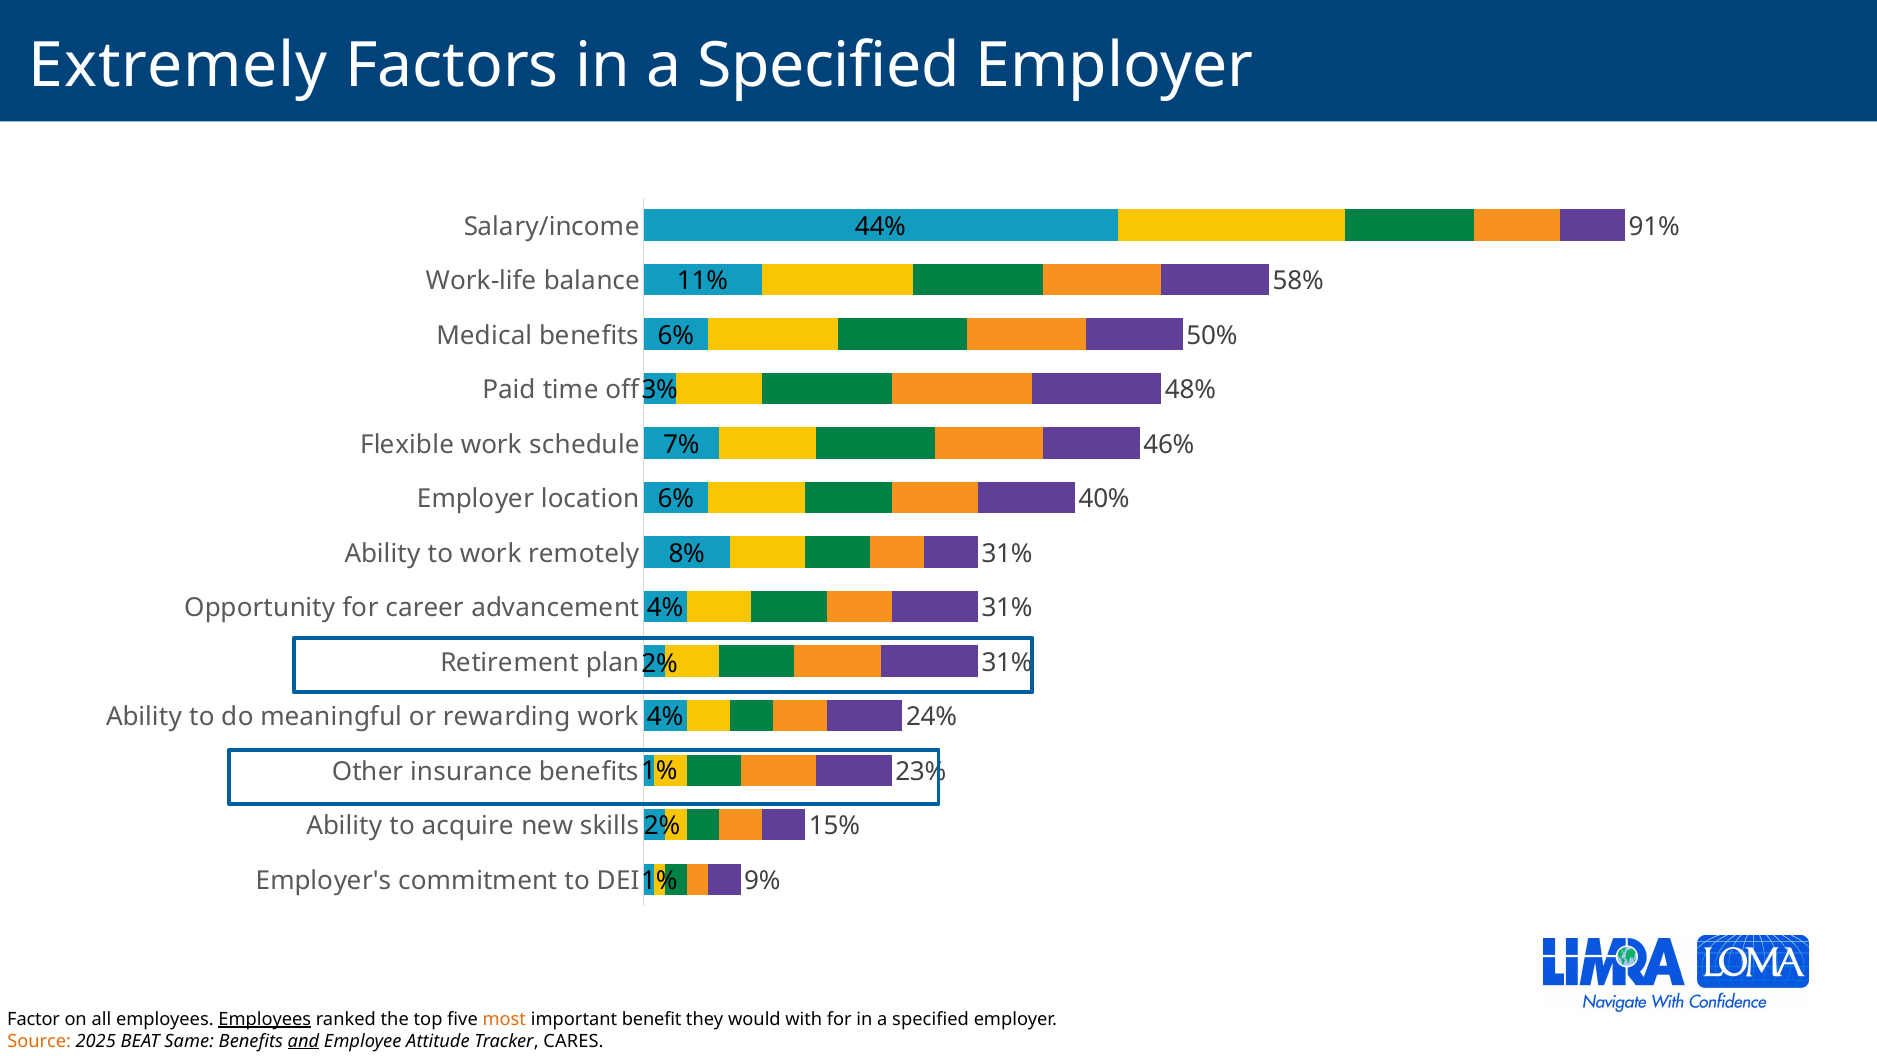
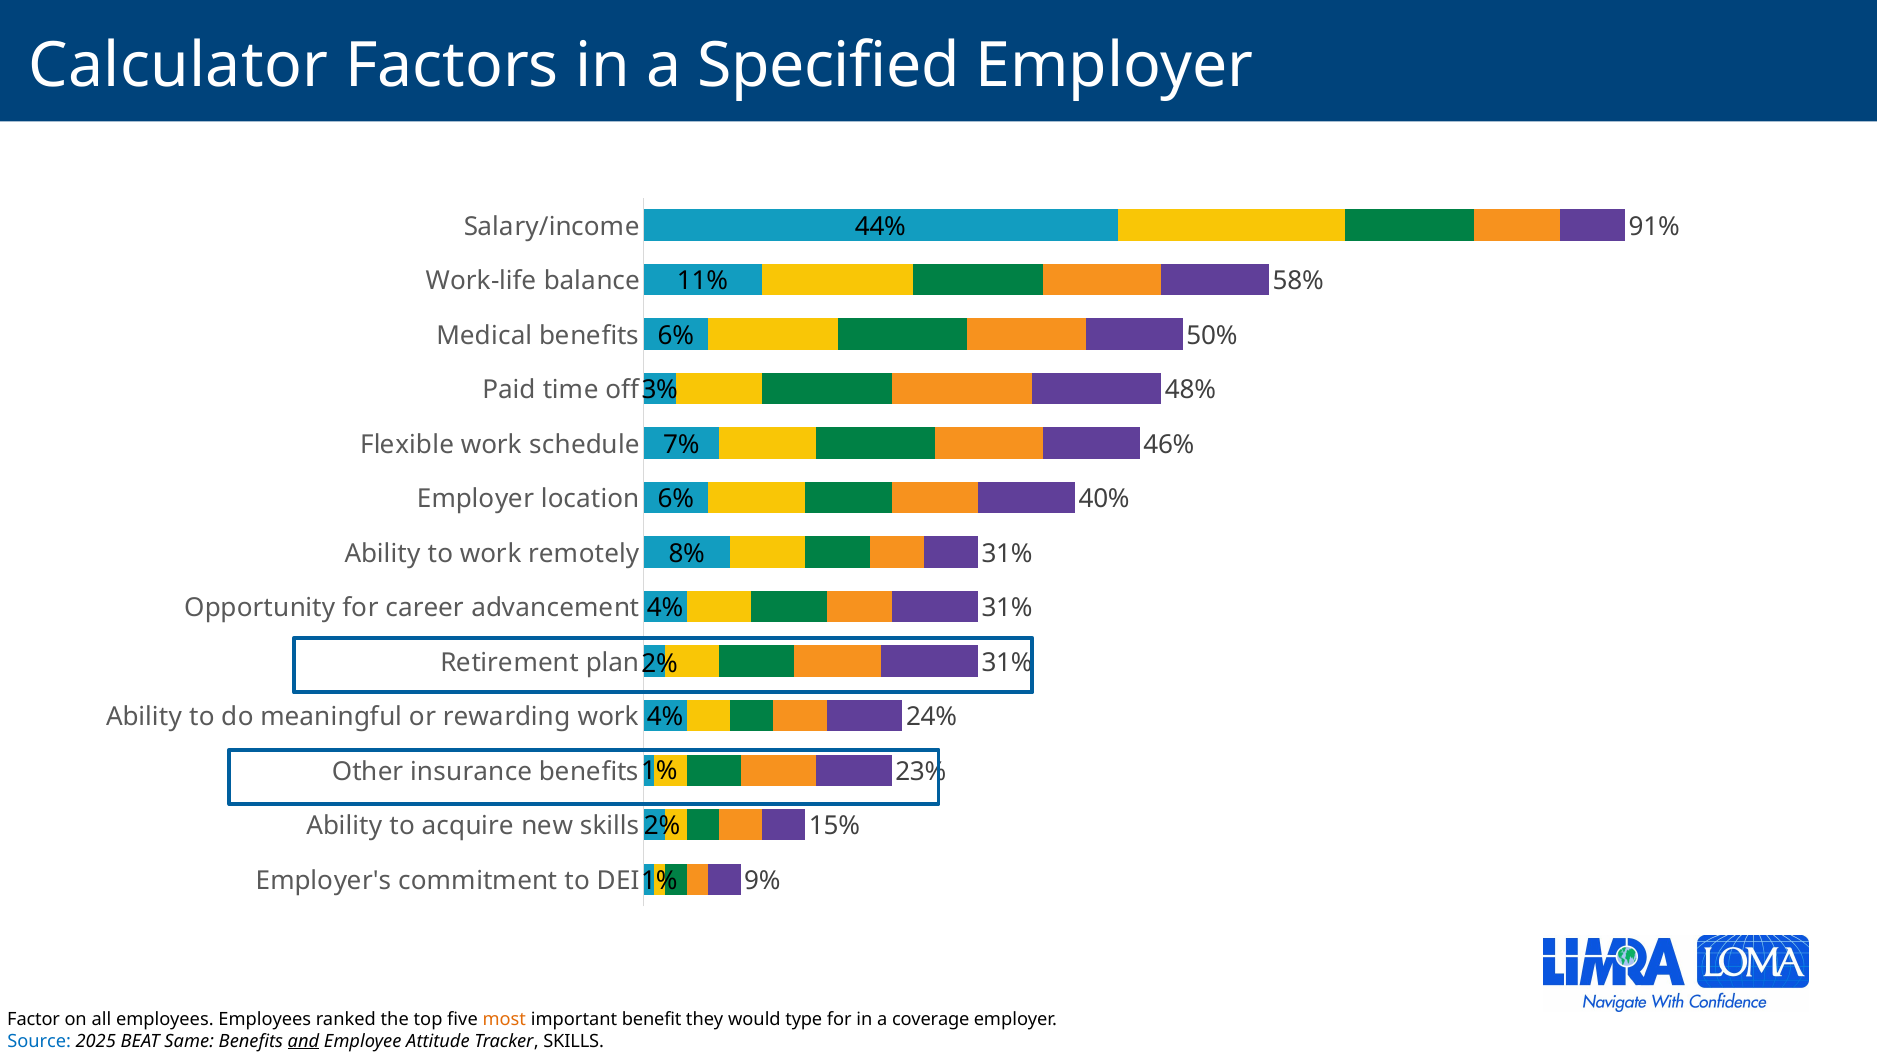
Extremely: Extremely -> Calculator (178, 66)
Employees underline: present -> none (265, 1019)
with: with -> type (804, 1019)
for in a specified: specified -> coverage (931, 1019)
Source colour: orange -> blue (39, 1041)
Tracker CARES: CARES -> SKILLS (574, 1041)
